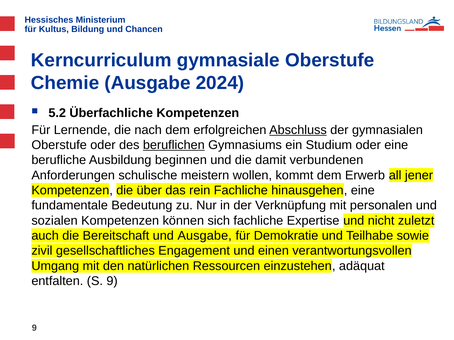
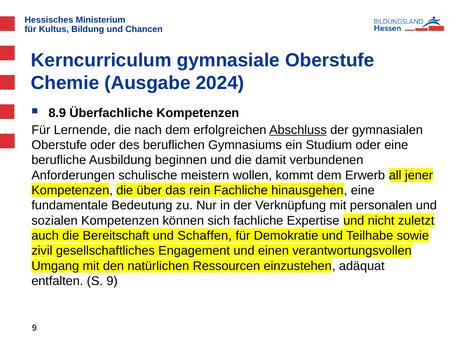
5.2: 5.2 -> 8.9 (57, 113)
beruflichen underline: present -> none (174, 145)
und Ausgabe: Ausgabe -> Schaffen (205, 236)
